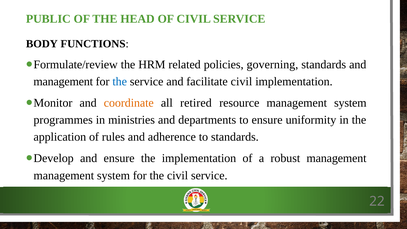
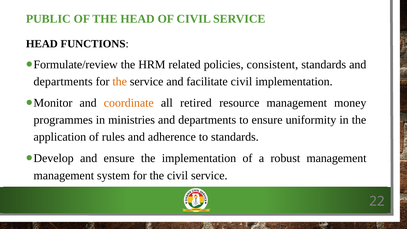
BODY: BODY -> HEAD (42, 44)
governing: governing -> consistent (272, 65)
management: management -> departments (63, 82)
the colour: blue -> orange (120, 82)
resource management system: system -> money (350, 103)
